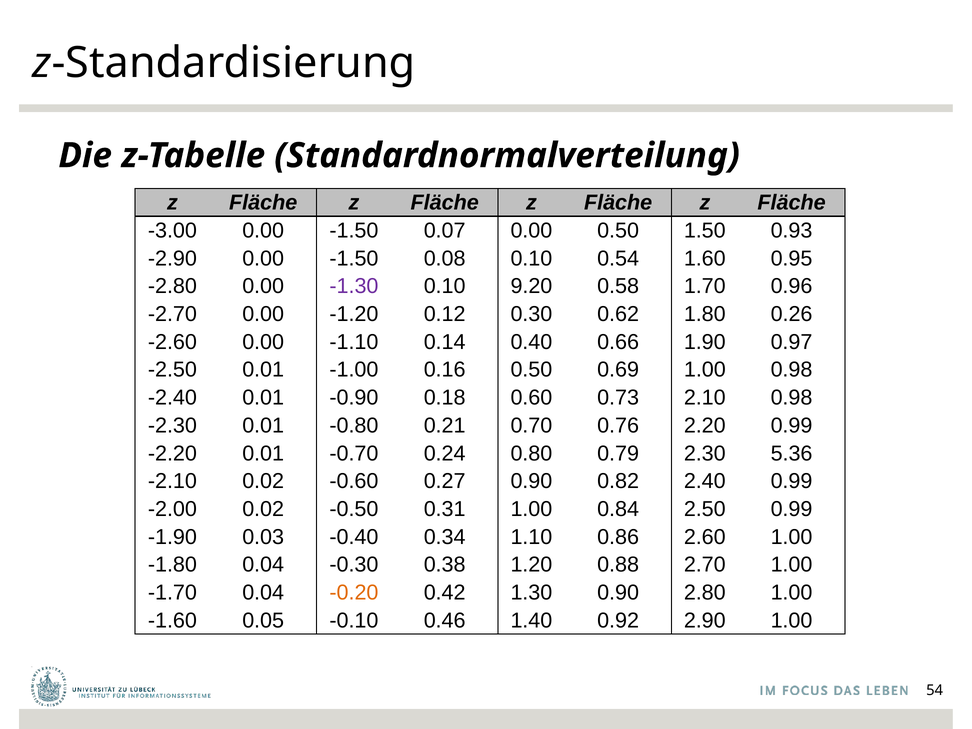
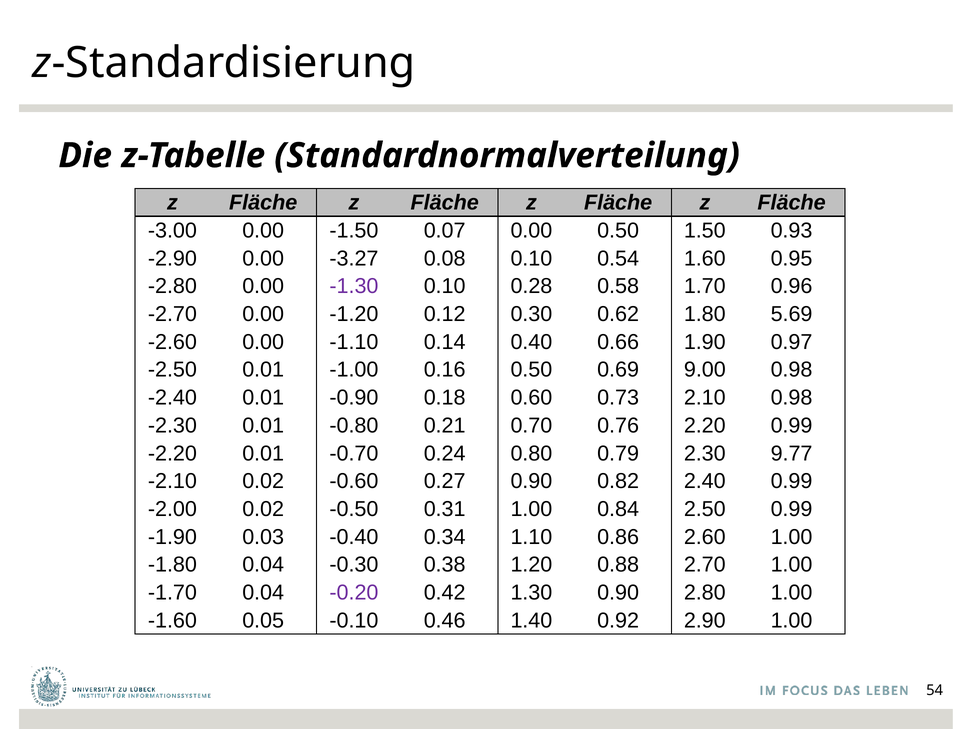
-2.90 0.00 -1.50: -1.50 -> -3.27 (354, 258)
9.20: 9.20 -> 0.28 (531, 286)
0.26: 0.26 -> 5.69 (792, 314)
0.69 1.00: 1.00 -> 9.00 (705, 370)
5.36: 5.36 -> 9.77 (792, 453)
-0.20 colour: orange -> purple (354, 593)
